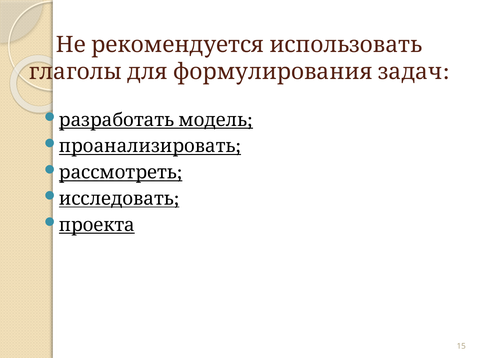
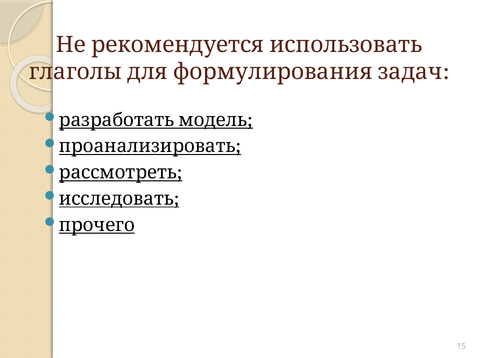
проекта: проекта -> прочего (97, 225)
